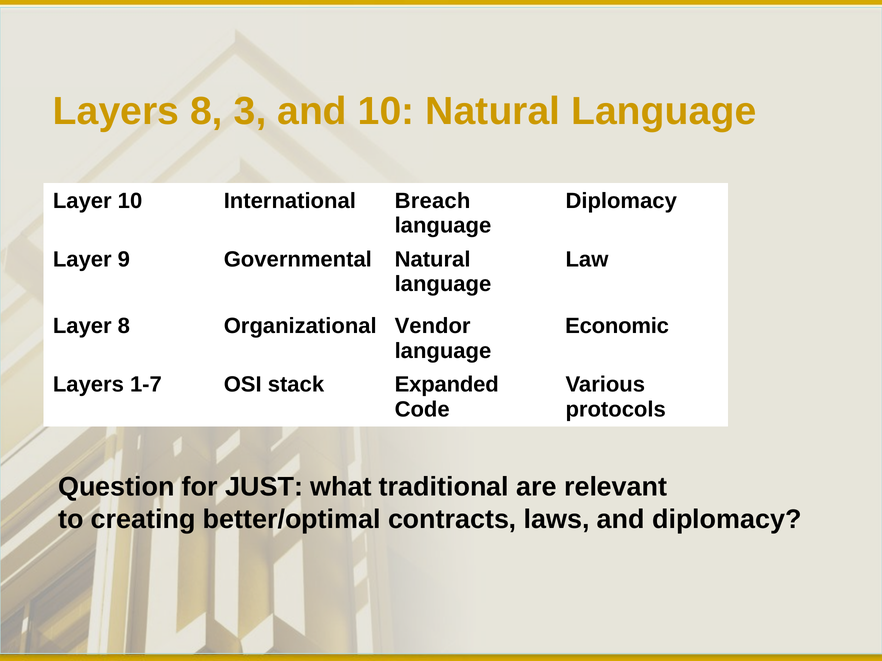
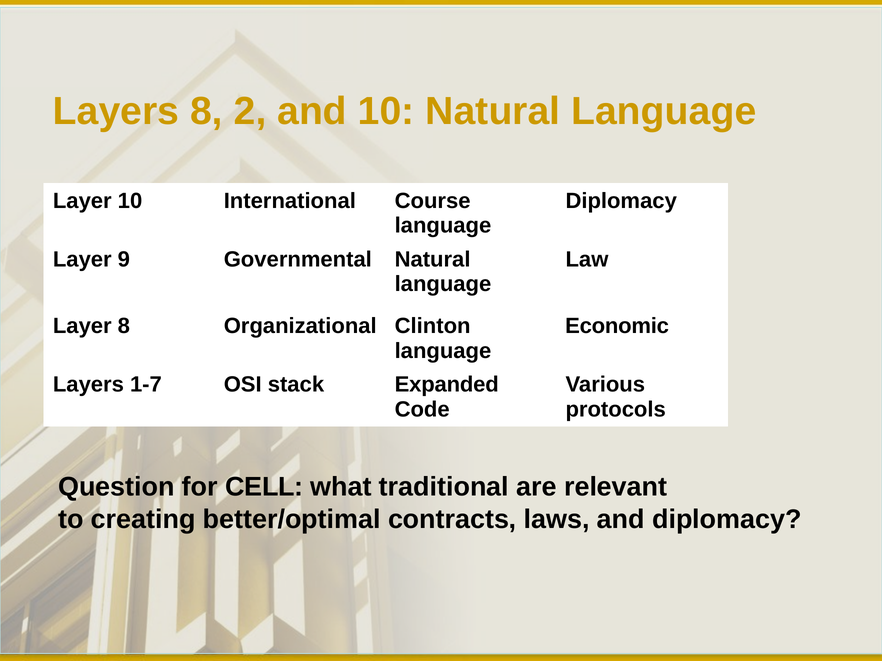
3: 3 -> 2 (250, 112)
Breach: Breach -> Course (433, 201)
Vendor: Vendor -> Clinton (433, 326)
JUST: JUST -> CELL (264, 487)
